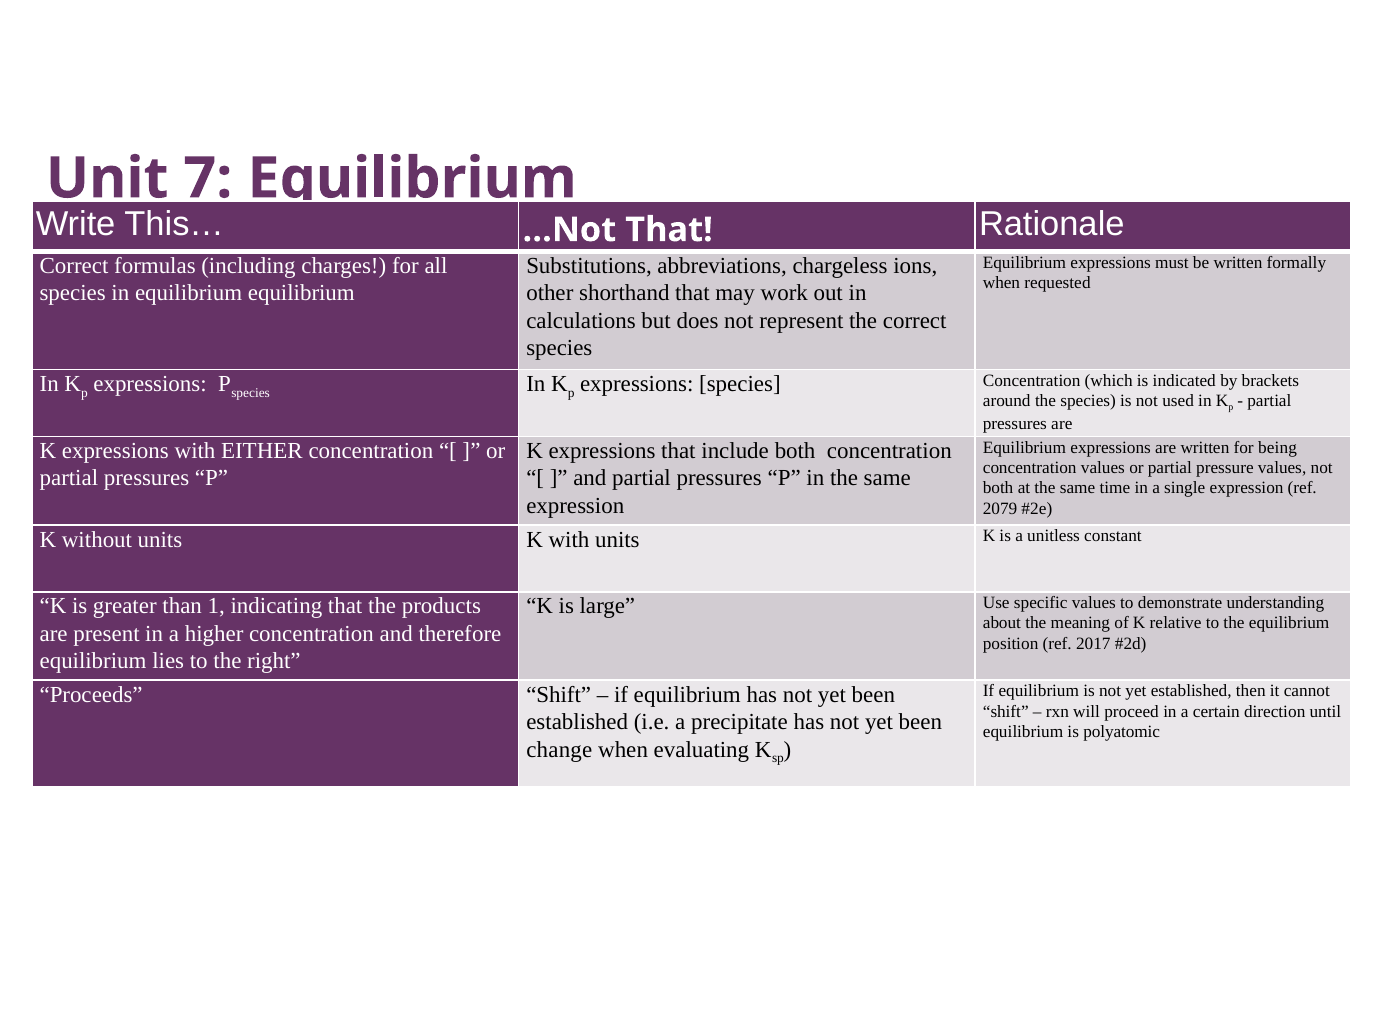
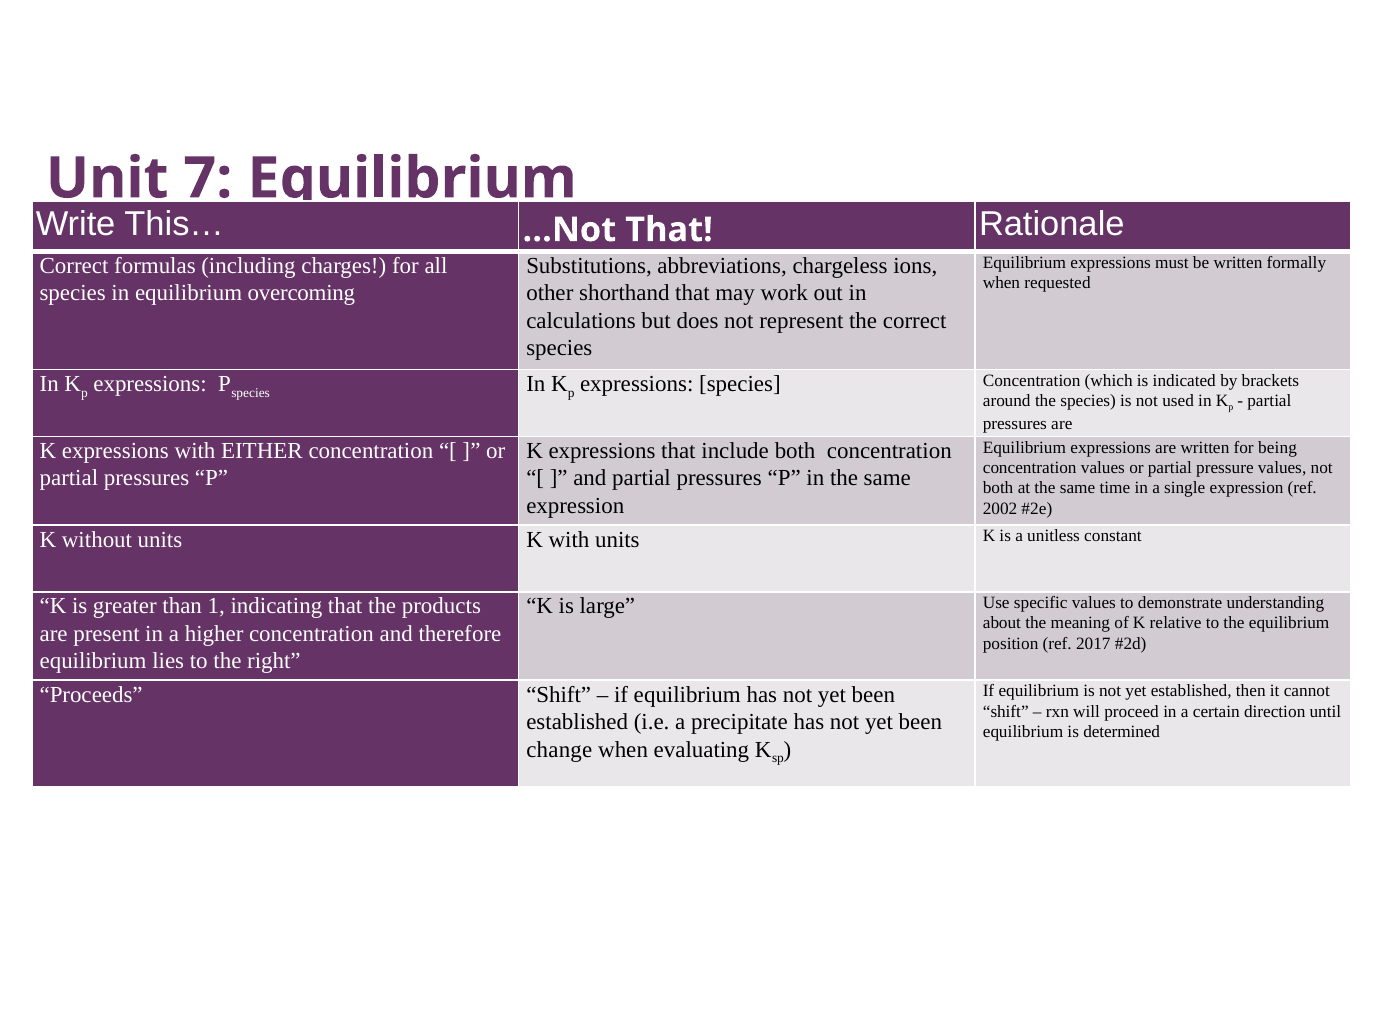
equilibrium equilibrium: equilibrium -> overcoming (301, 293)
2079: 2079 -> 2002 (1000, 509)
polyatomic: polyatomic -> determined (1122, 732)
